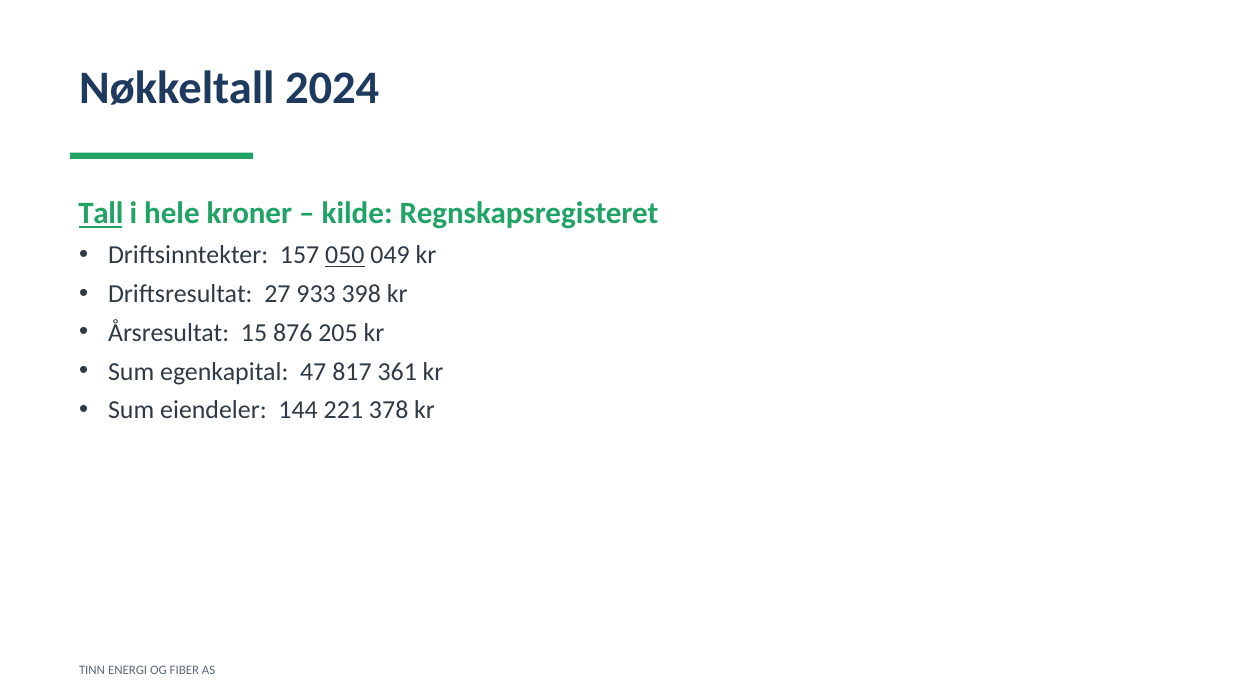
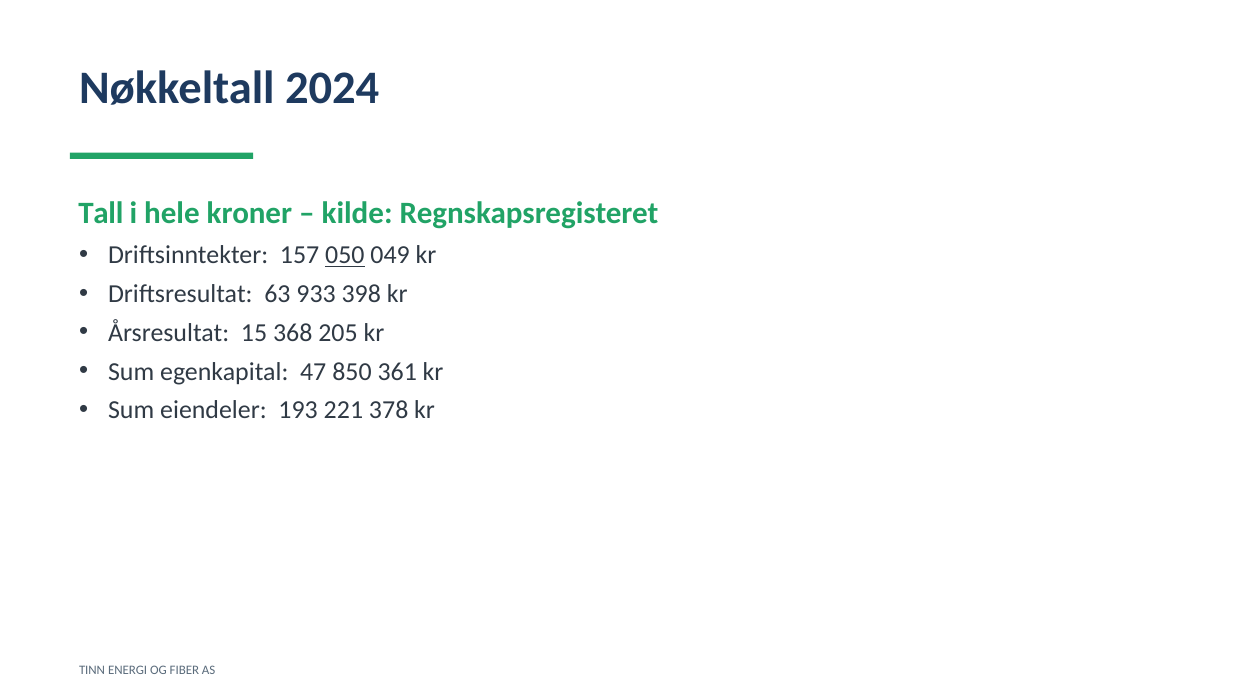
Tall underline: present -> none (101, 214)
27: 27 -> 63 (277, 294)
876: 876 -> 368 (293, 333)
817: 817 -> 850 (352, 372)
144: 144 -> 193 (298, 411)
